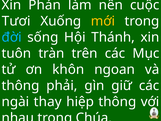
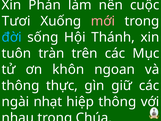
mới colour: yellow -> pink (103, 21)
phải: phải -> thực (62, 85)
thay: thay -> nhạt (48, 102)
